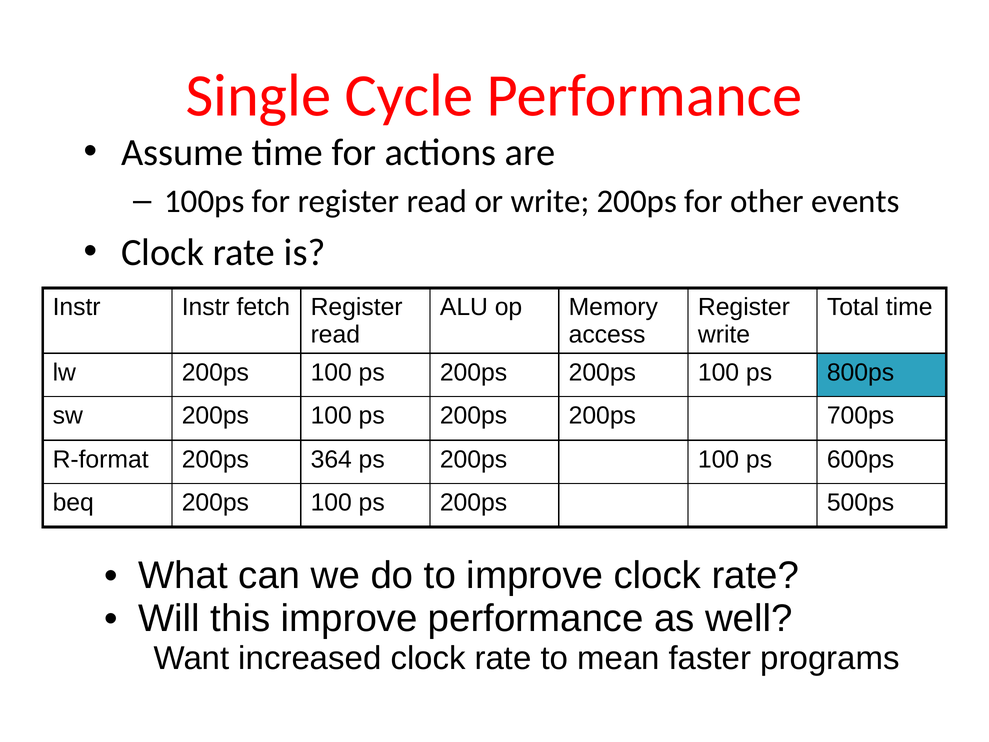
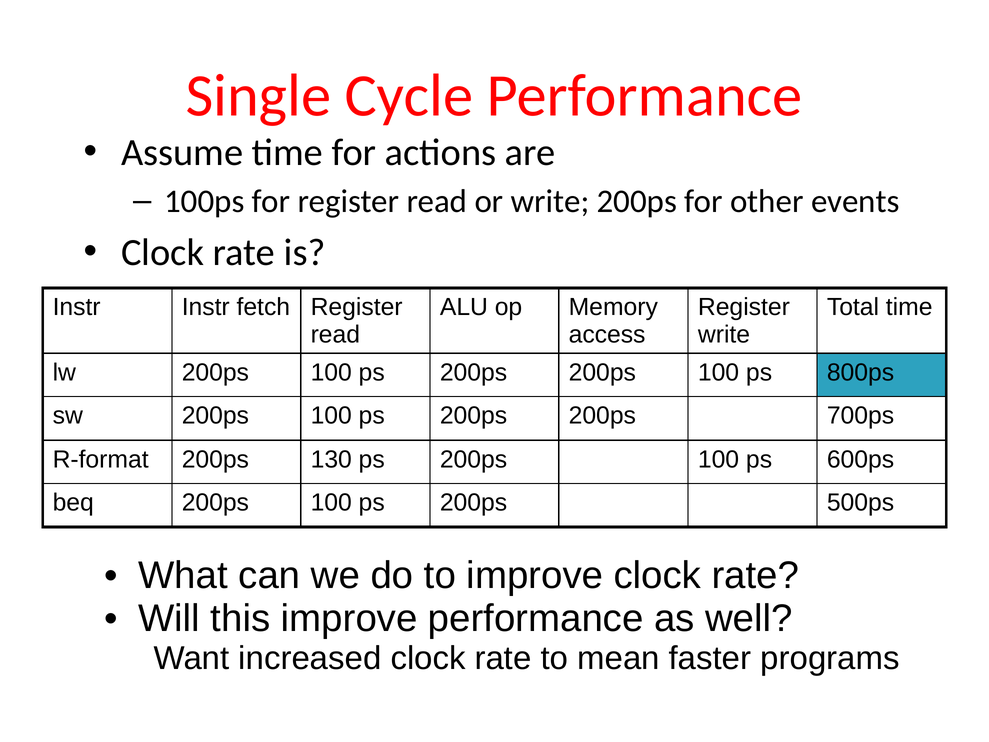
364: 364 -> 130 (331, 459)
